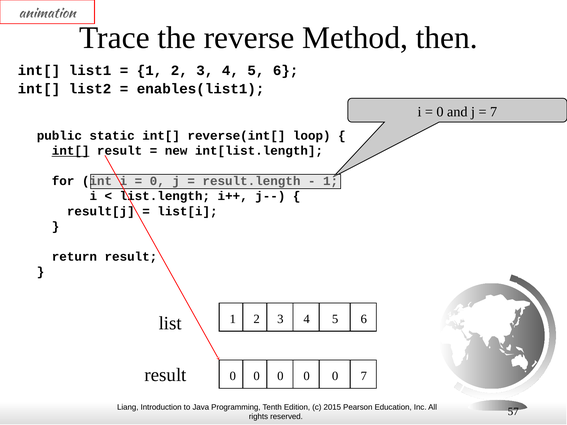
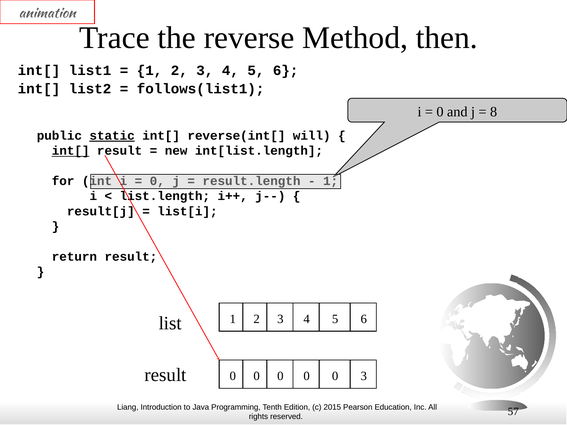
enables(list1: enables(list1 -> follows(list1 (201, 89)
7: 7 -> 8 (494, 112)
static underline: none -> present (112, 136)
loop: loop -> will (312, 136)
0 7: 7 -> 3 (364, 376)
